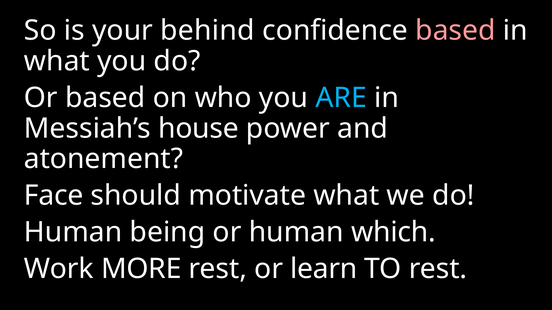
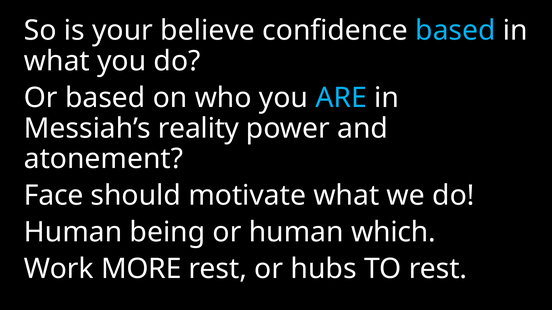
behind: behind -> believe (208, 31)
based colour: pink -> light blue (455, 31)
house: house -> reality (199, 129)
learn: learn -> hubs (324, 269)
